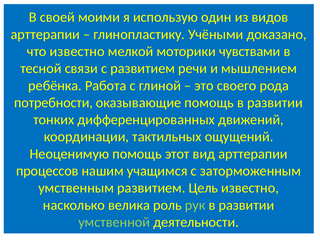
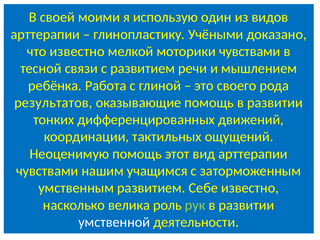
потребности: потребности -> результатов (53, 103)
процессов: процессов -> чувствами (47, 171)
Цель: Цель -> Себе (203, 188)
умственной colour: light green -> white (114, 222)
